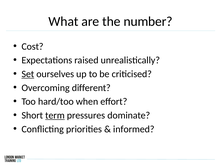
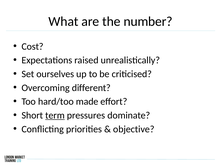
Set underline: present -> none (28, 74)
when: when -> made (87, 101)
informed: informed -> objective (134, 129)
